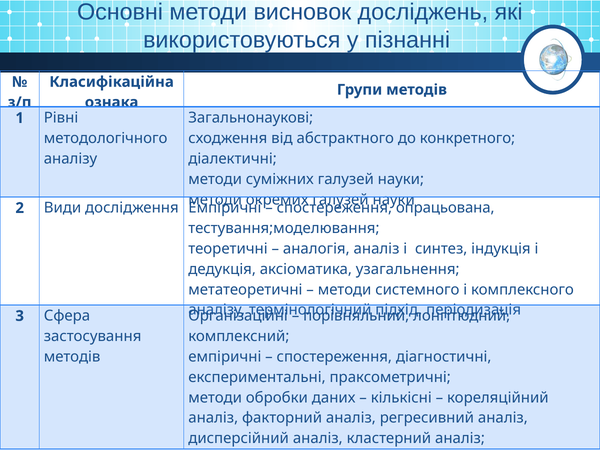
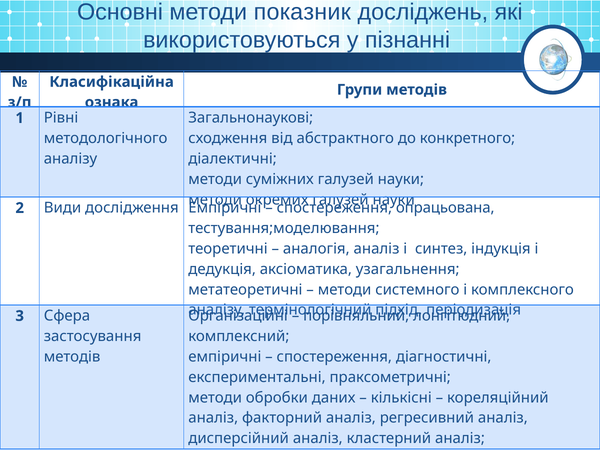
висновок: висновок -> показник (302, 12)
